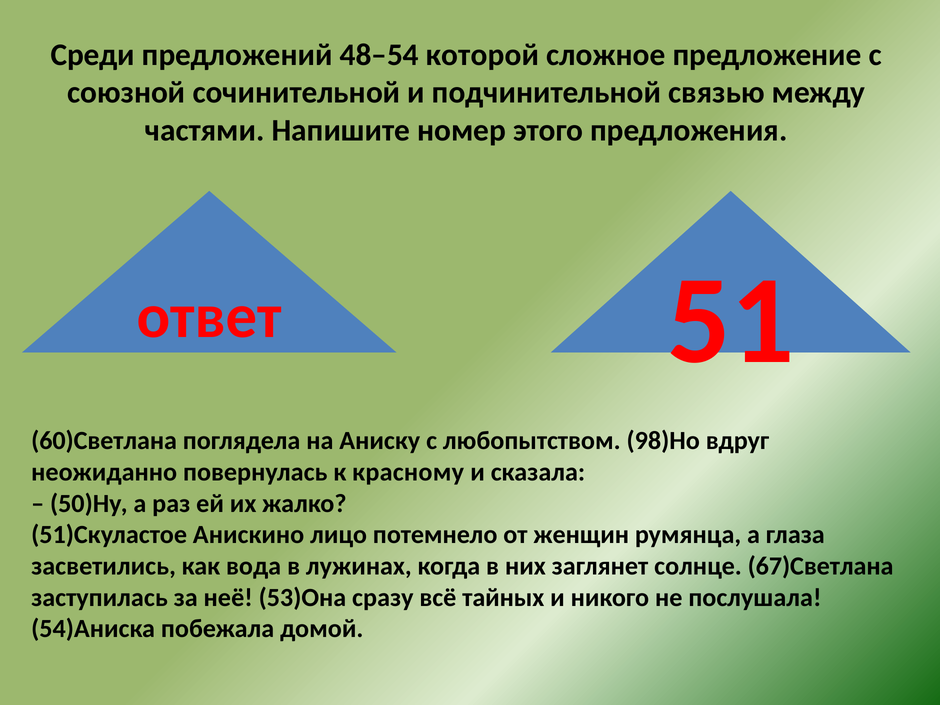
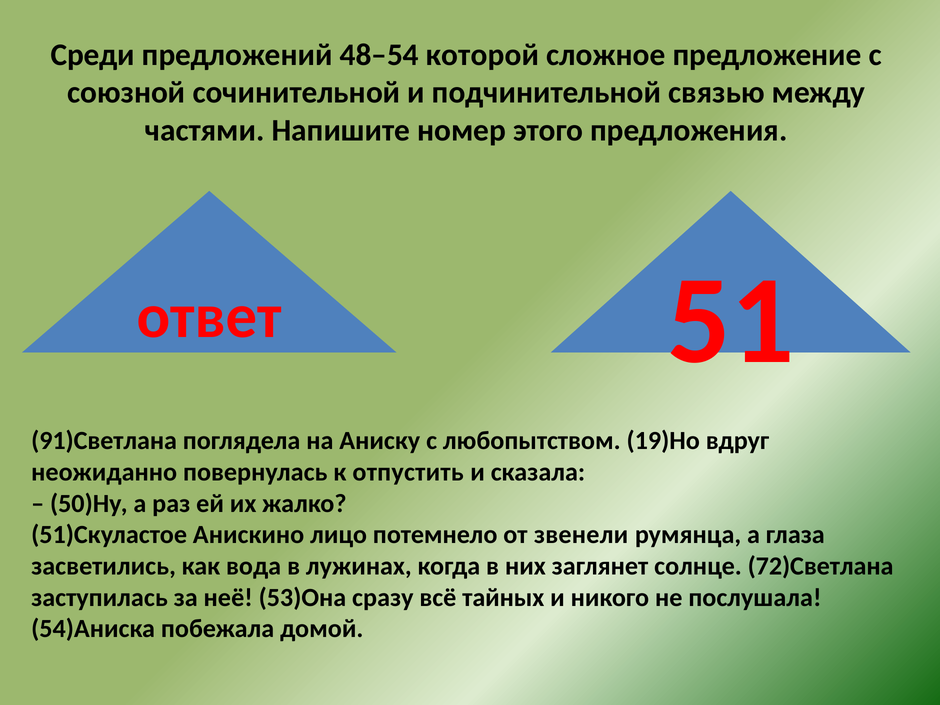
60)Светлана: 60)Светлана -> 91)Светлана (104, 441)
98)Но: 98)Но -> 19)Но (663, 441)
красному: красному -> отпустить (408, 472)
женщин: женщин -> звенели (581, 535)
67)Светлана: 67)Светлана -> 72)Светлана (821, 566)
